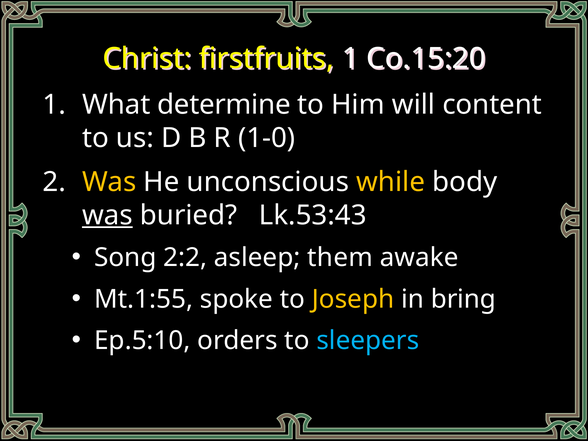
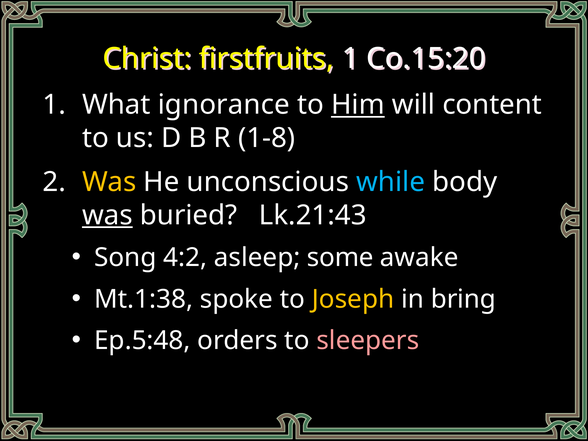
determine: determine -> ignorance (224, 105)
Him underline: none -> present (358, 105)
1-0: 1-0 -> 1-8 (267, 138)
while colour: yellow -> light blue (391, 182)
Lk.53:43: Lk.53:43 -> Lk.21:43 (313, 215)
2:2: 2:2 -> 4:2 (185, 258)
them: them -> some (340, 258)
Mt.1:55: Mt.1:55 -> Mt.1:38 (144, 299)
Ep.5:10: Ep.5:10 -> Ep.5:48 (142, 341)
sleepers colour: light blue -> pink (368, 341)
